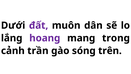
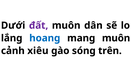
hoang colour: purple -> blue (45, 38)
mang trong: trong -> muôn (116, 38)
trần: trần -> xiêu (38, 51)
